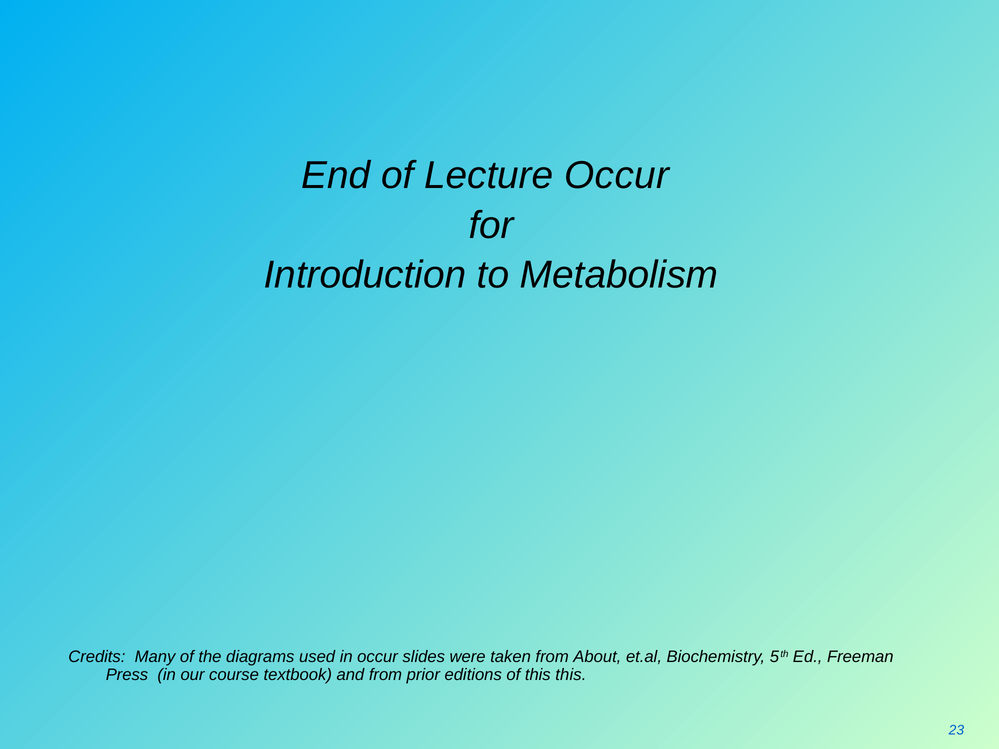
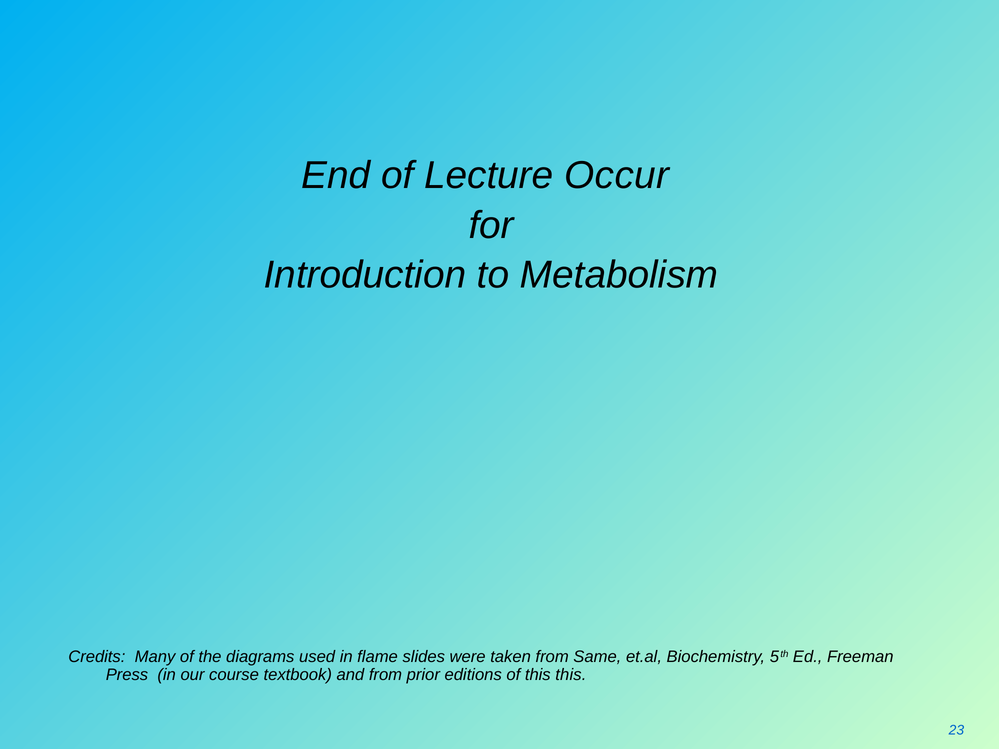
in occur: occur -> flame (378, 657)
About: About -> Same (597, 657)
